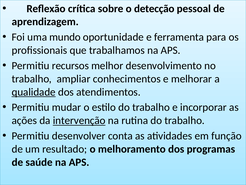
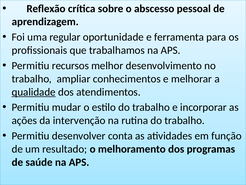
detecção: detecção -> abscesso (154, 9)
mundo: mundo -> regular (65, 37)
intervenção underline: present -> none (79, 120)
